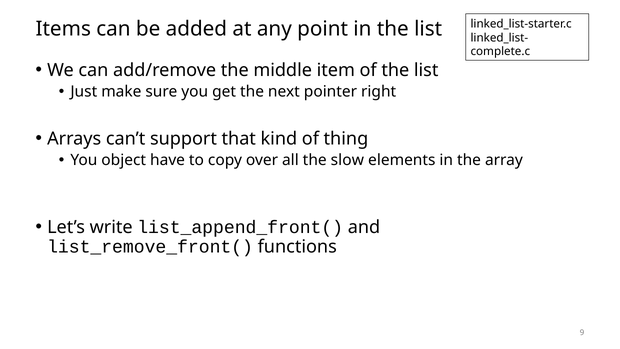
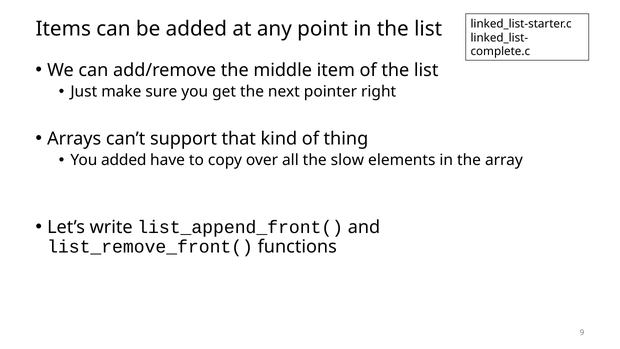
You object: object -> added (124, 160)
